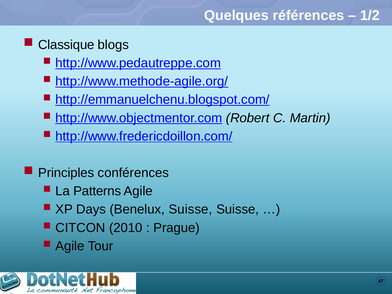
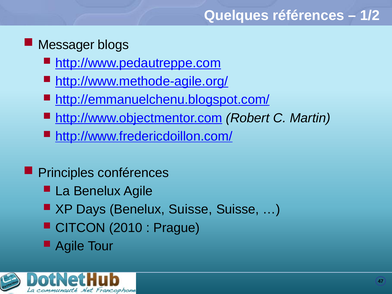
Classique: Classique -> Messager (66, 45)
La Patterns: Patterns -> Benelux (97, 191)
